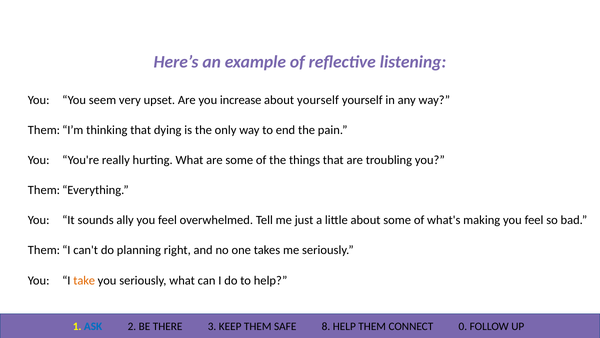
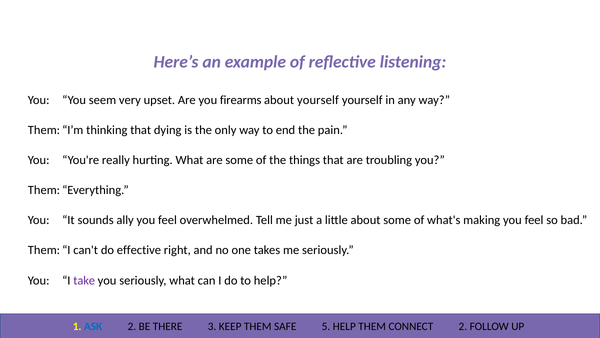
increase: increase -> firearms (241, 100)
planning: planning -> effective (139, 250)
take colour: orange -> purple (84, 280)
8: 8 -> 5 (326, 326)
CONNECT 0: 0 -> 2 (463, 326)
